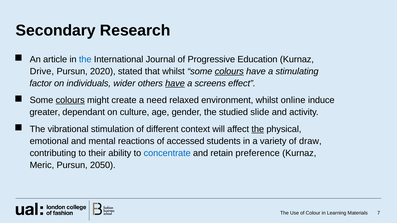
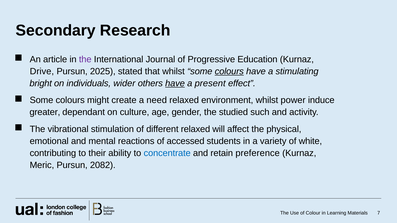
the colour: blue -> purple (85, 59)
2020: 2020 -> 2025 (103, 71)
factor: factor -> bright (41, 83)
screens: screens -> present (210, 83)
colours underline: present -> none (70, 100)
online: online -> power (293, 100)
slide: slide -> such (260, 112)
different context: context -> relaxed (195, 129)
the underline: present -> none (258, 129)
draw: draw -> white (310, 141)
2050: 2050 -> 2082 (103, 165)
